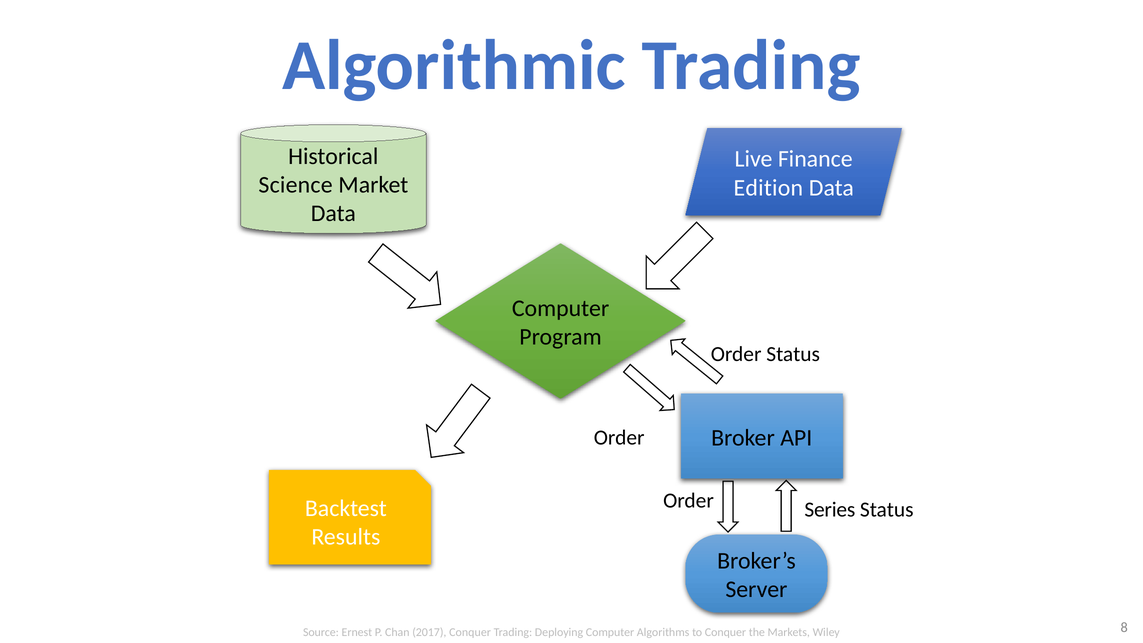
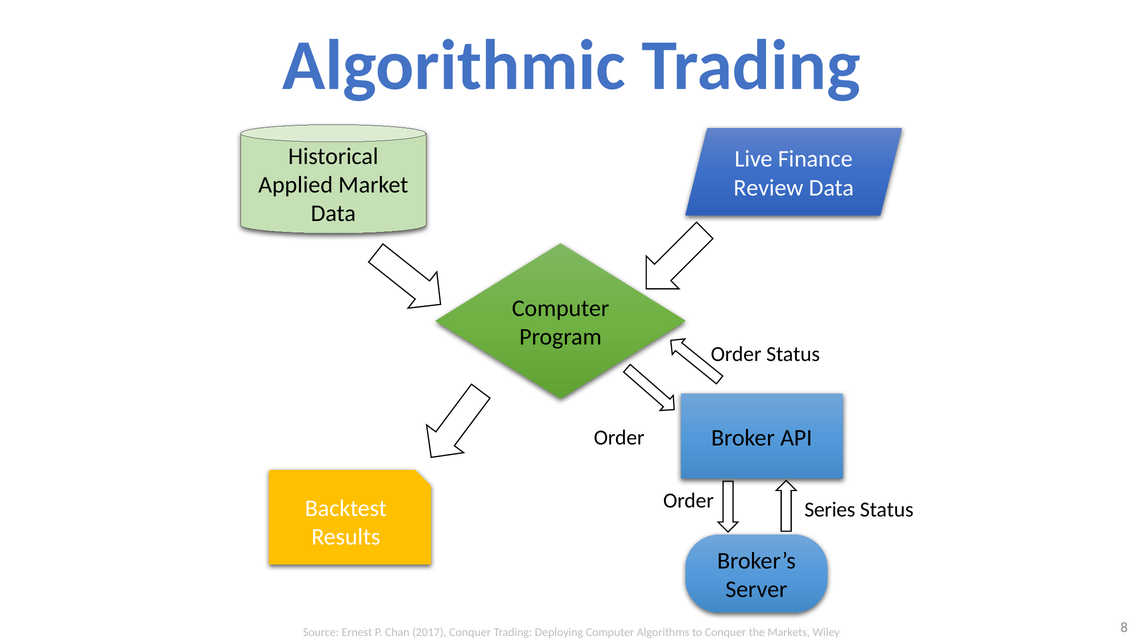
Science: Science -> Applied (296, 185)
Edition: Edition -> Review (768, 188)
